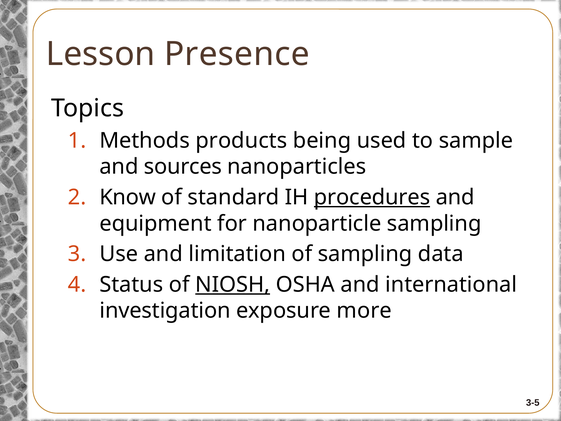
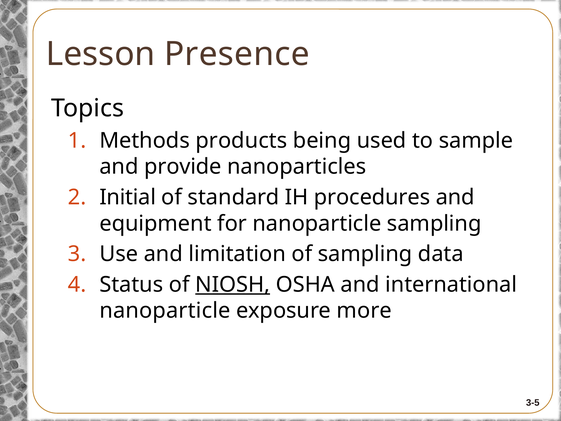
sources: sources -> provide (183, 167)
Know: Know -> Initial (128, 197)
procedures underline: present -> none (372, 197)
investigation: investigation -> nanoparticle (165, 310)
